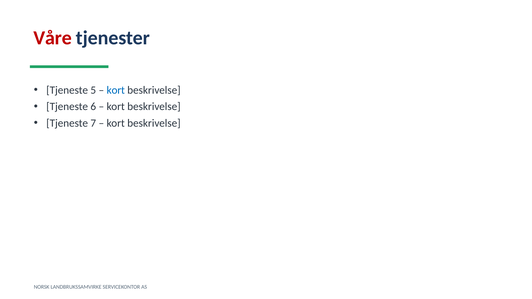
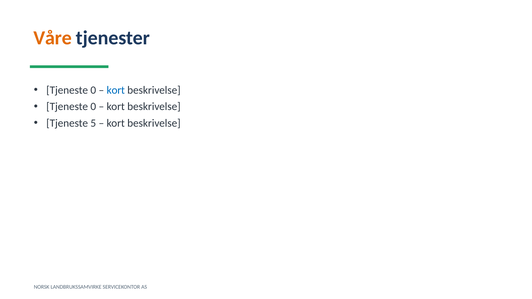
Våre colour: red -> orange (53, 38)
5: 5 -> 0 (93, 90)
6: 6 -> 0 (93, 107)
7: 7 -> 5 (93, 123)
